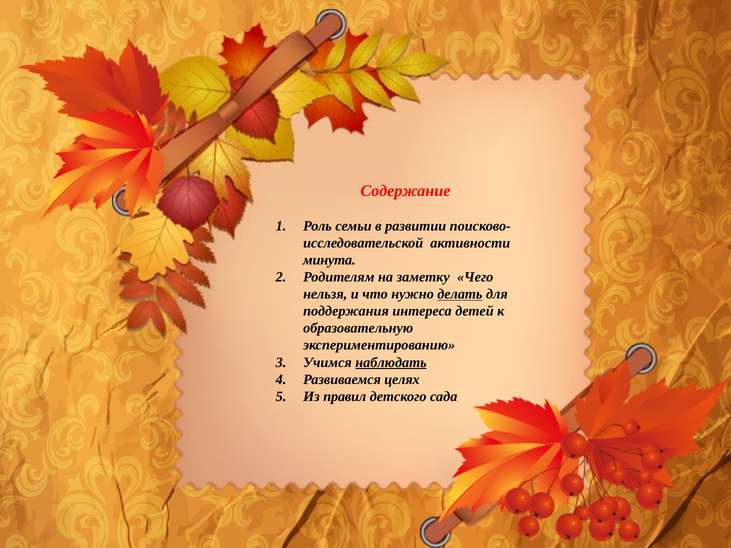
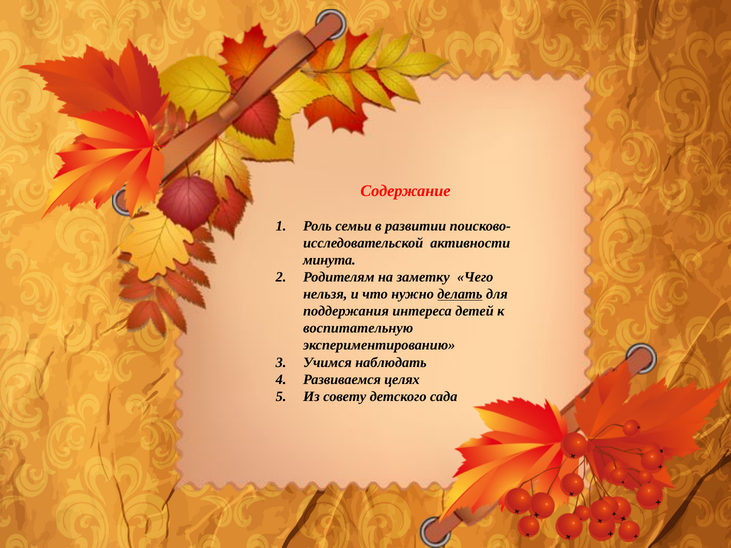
образовательную: образовательную -> воспитательную (358, 328)
наблюдать underline: present -> none (391, 363)
правил: правил -> совету (345, 397)
